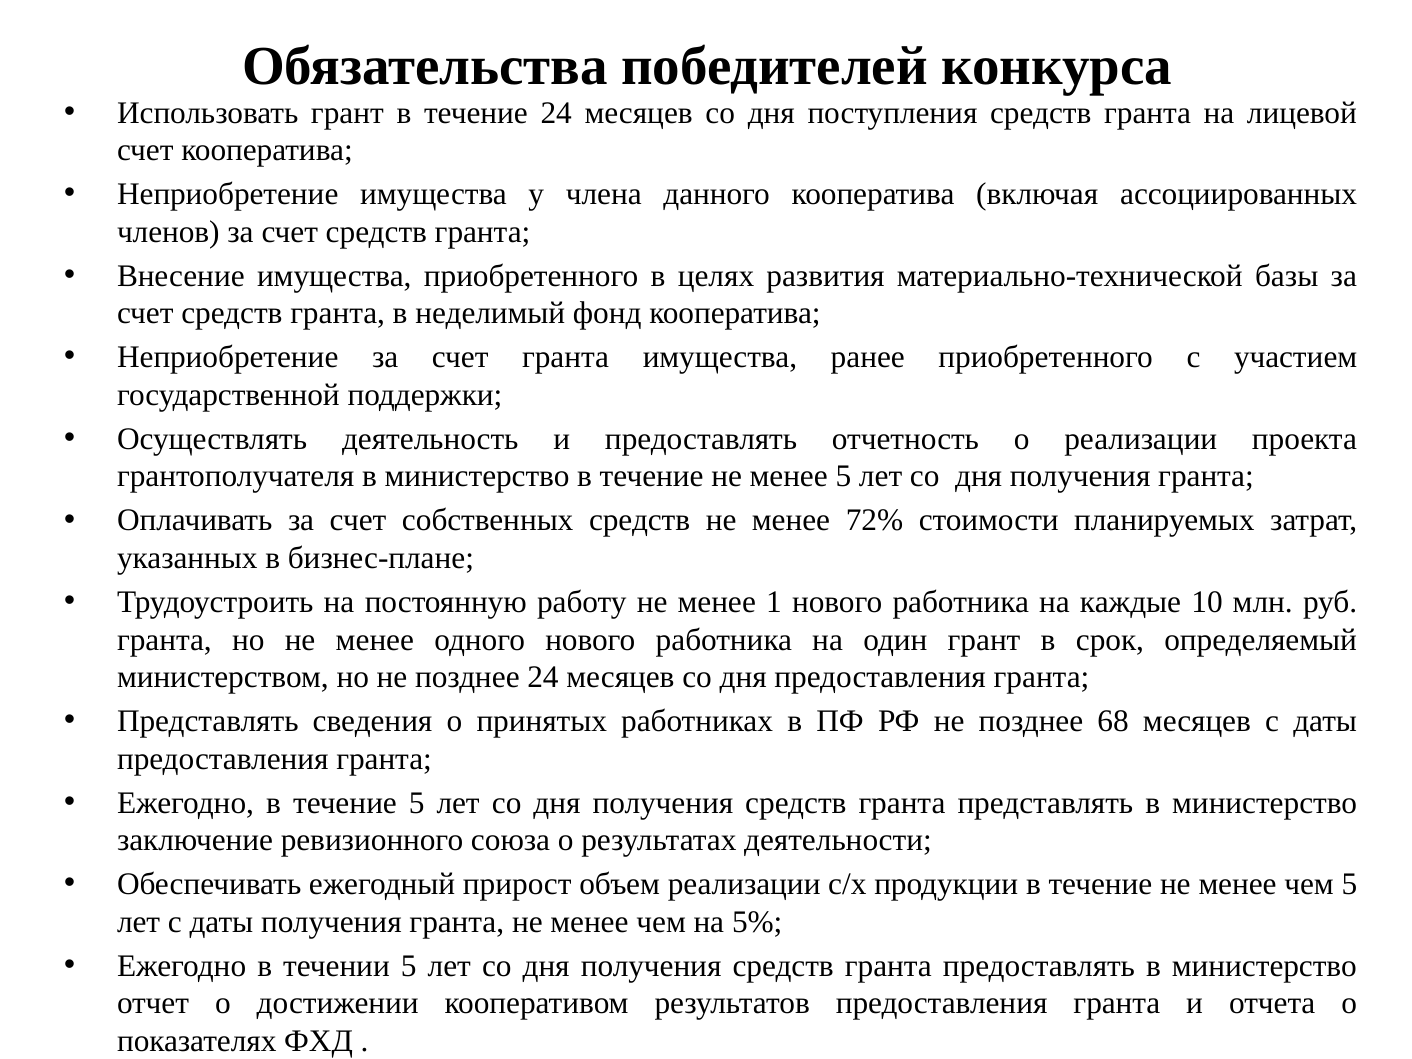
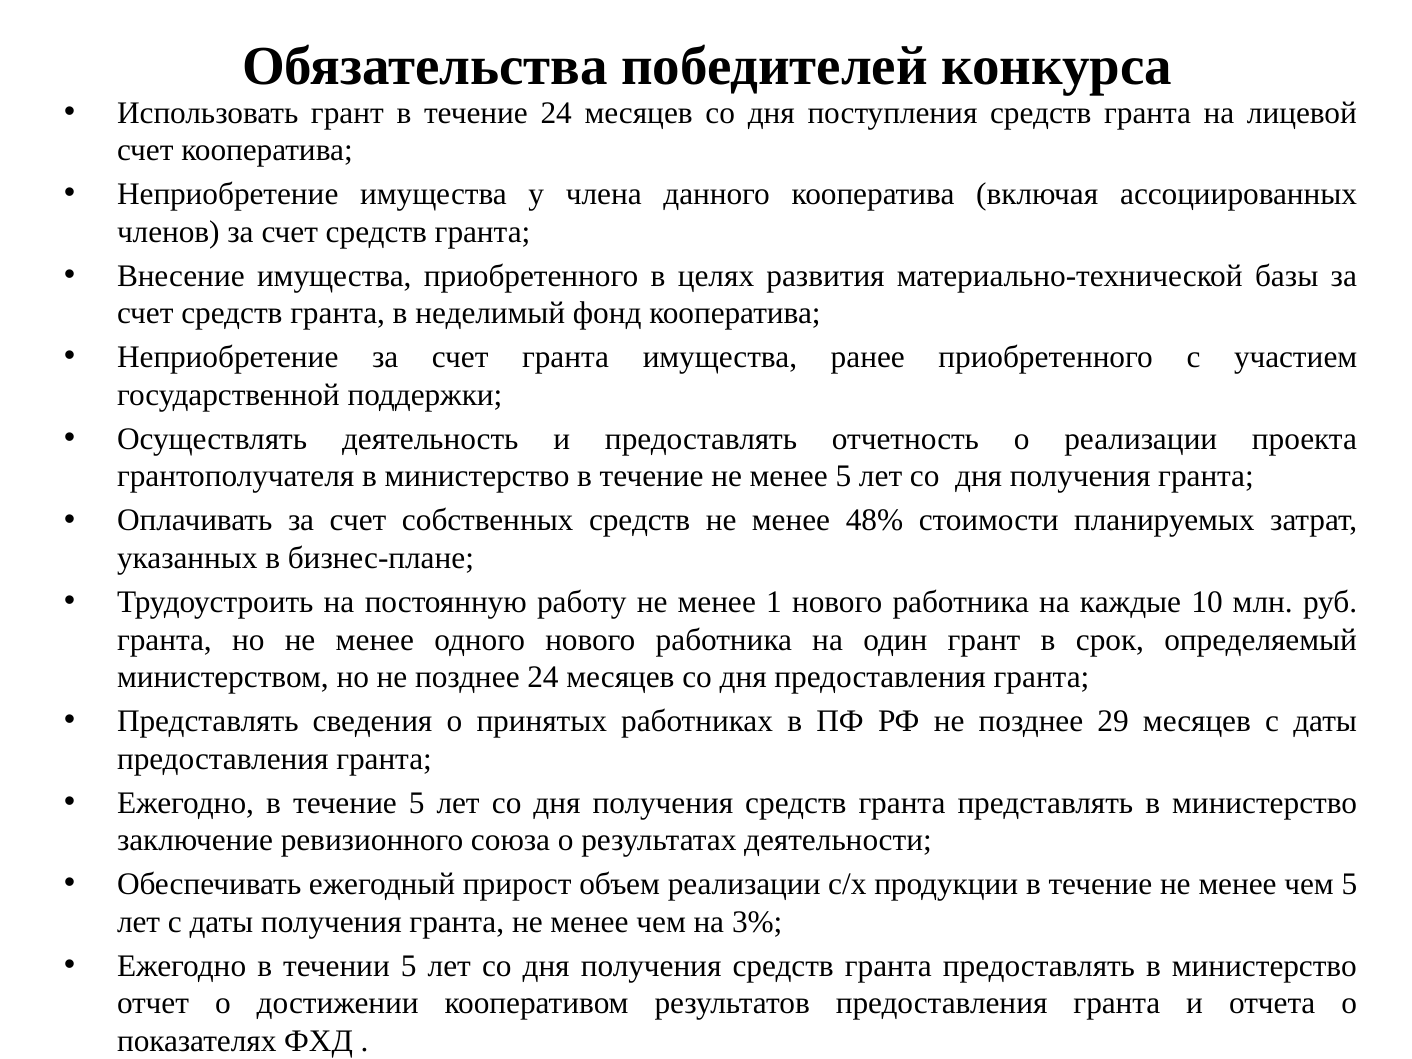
72%: 72% -> 48% (875, 521)
68: 68 -> 29 (1113, 721)
5%: 5% -> 3% (757, 922)
